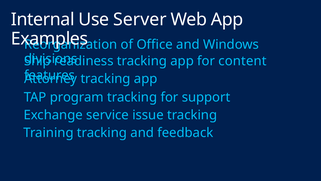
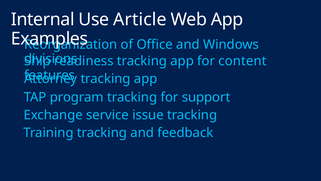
Server: Server -> Article (140, 19)
